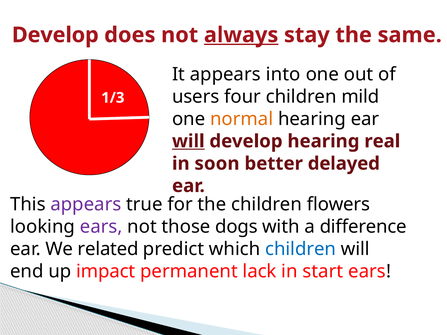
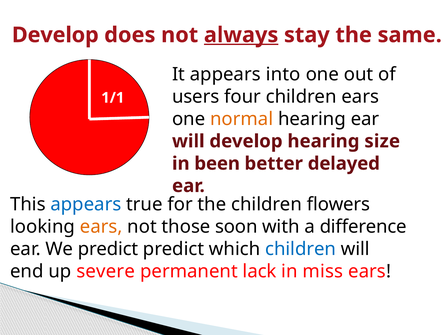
children mild: mild -> ears (360, 97)
1/3: 1/3 -> 1/1 (113, 98)
will underline: present -> none (188, 141)
real: real -> size (382, 141)
soon: soon -> been (217, 164)
appears colour: purple -> blue (86, 205)
ears colour: purple -> orange (101, 227)
dogs: dogs -> soon (236, 227)
We related: related -> predict (108, 249)
impact: impact -> severe (106, 272)
start: start -> miss (323, 272)
